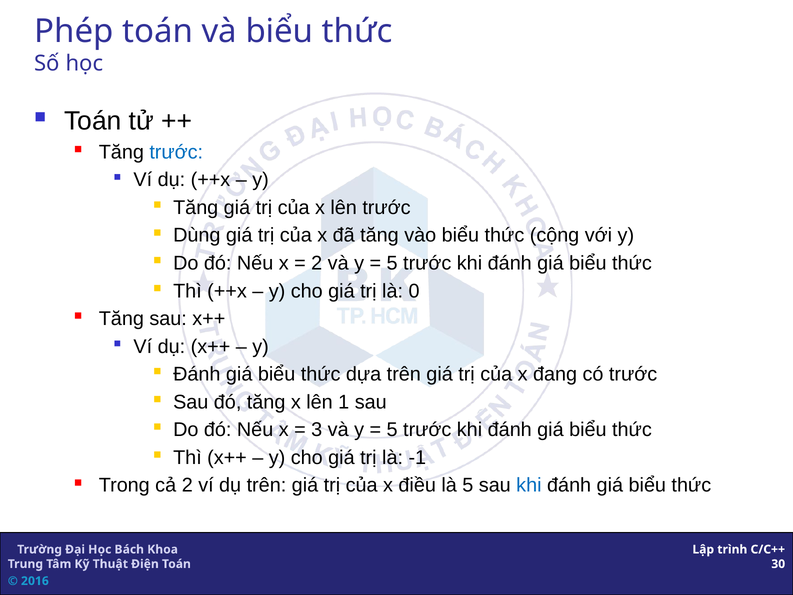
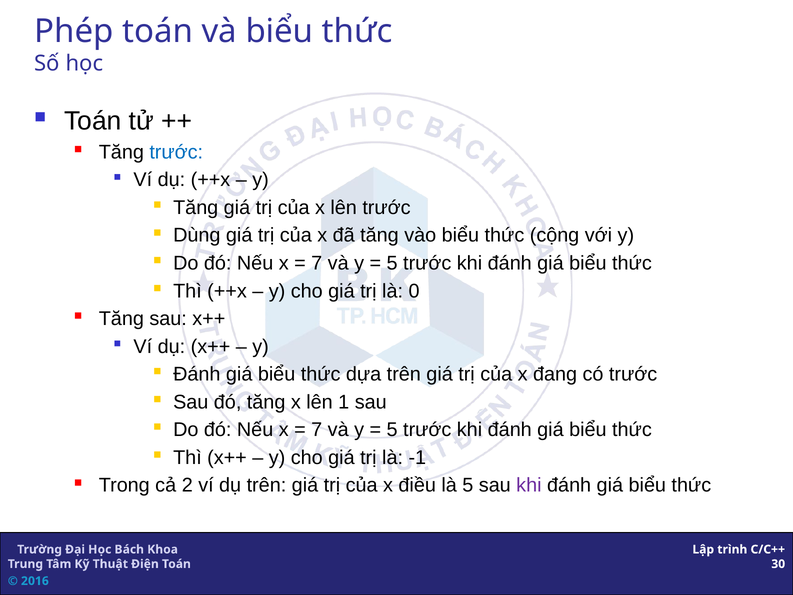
2: 2 -> 7 (317, 263)
3: 3 -> 7 (317, 430)
khi colour: blue -> purple (529, 485)
